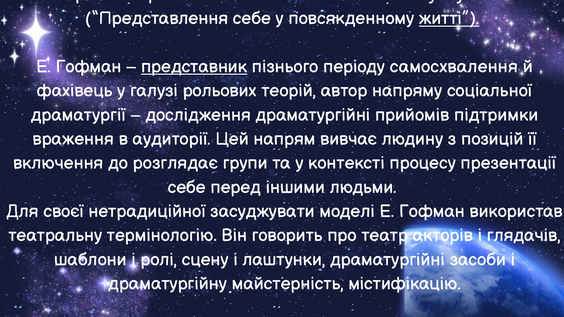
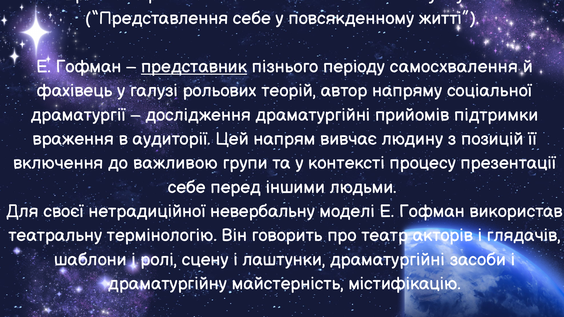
житті underline: present -> none (449, 19)
розглядає: розглядає -> важливою (175, 163)
засуджувати: засуджувати -> невербальну (263, 212)
